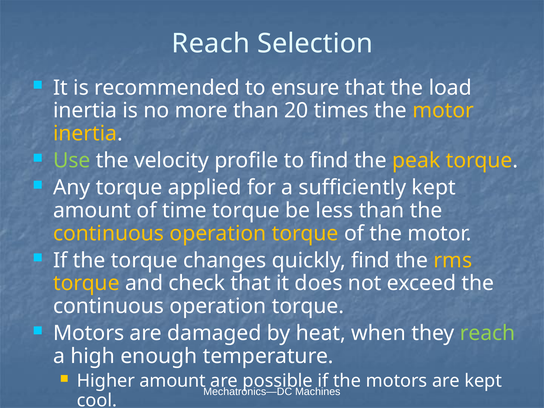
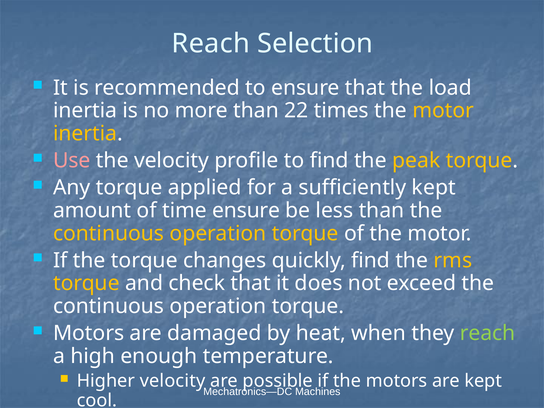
20: 20 -> 22 (296, 111)
Use colour: light green -> pink (72, 161)
time torque: torque -> ensure (246, 211)
Higher amount: amount -> velocity (173, 381)
